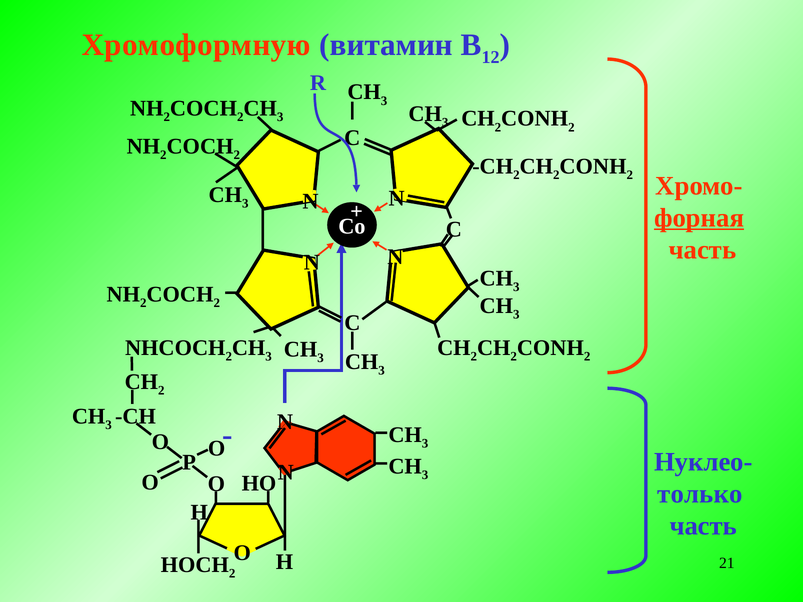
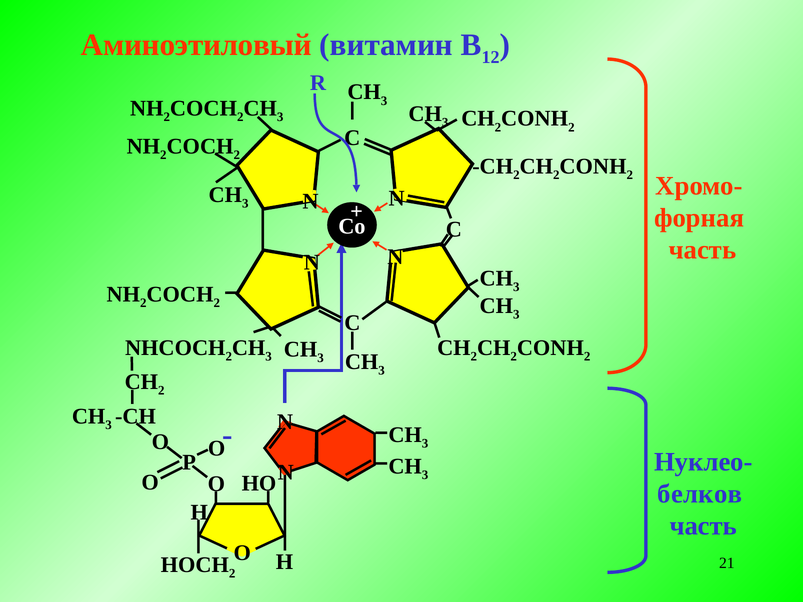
Хромоформную: Хромоформную -> Аминоэтиловый (196, 45)
форная underline: present -> none (699, 218)
только: только -> белков (700, 494)
